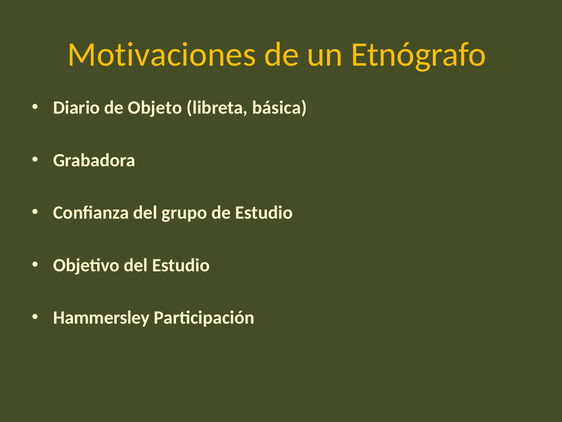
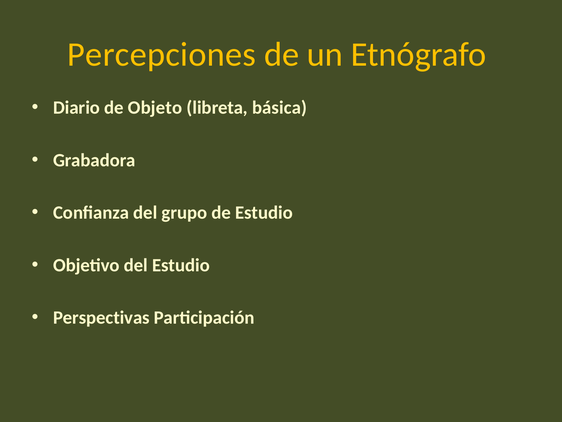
Motivaciones: Motivaciones -> Percepciones (162, 54)
Hammersley: Hammersley -> Perspectivas (101, 317)
